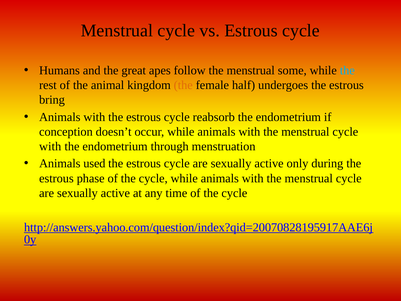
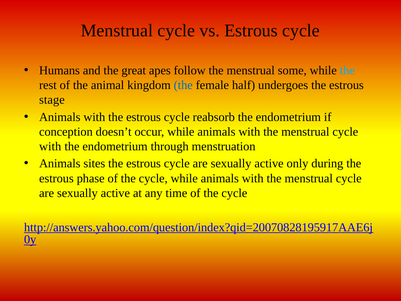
the colour: orange -> blue (183, 85)
bring: bring -> stage (52, 100)
used: used -> sites (94, 163)
